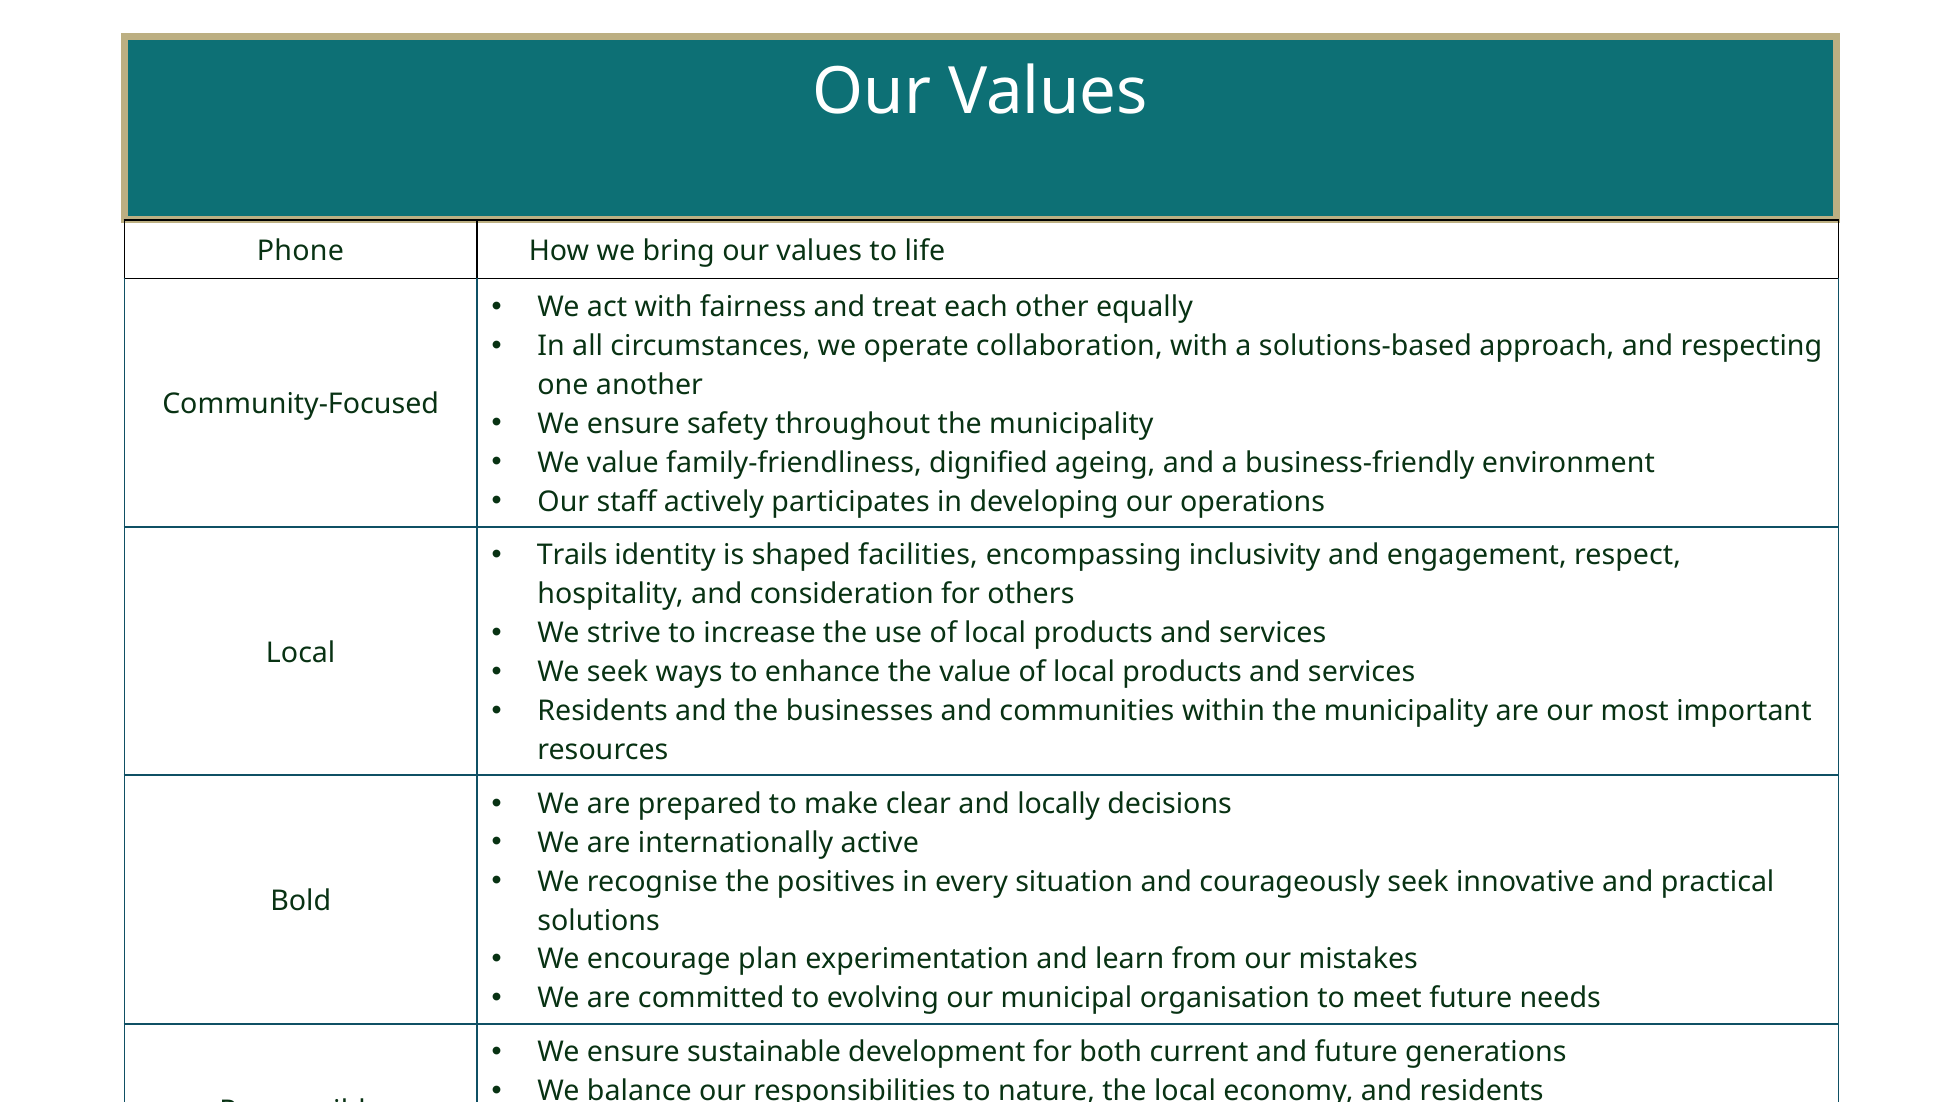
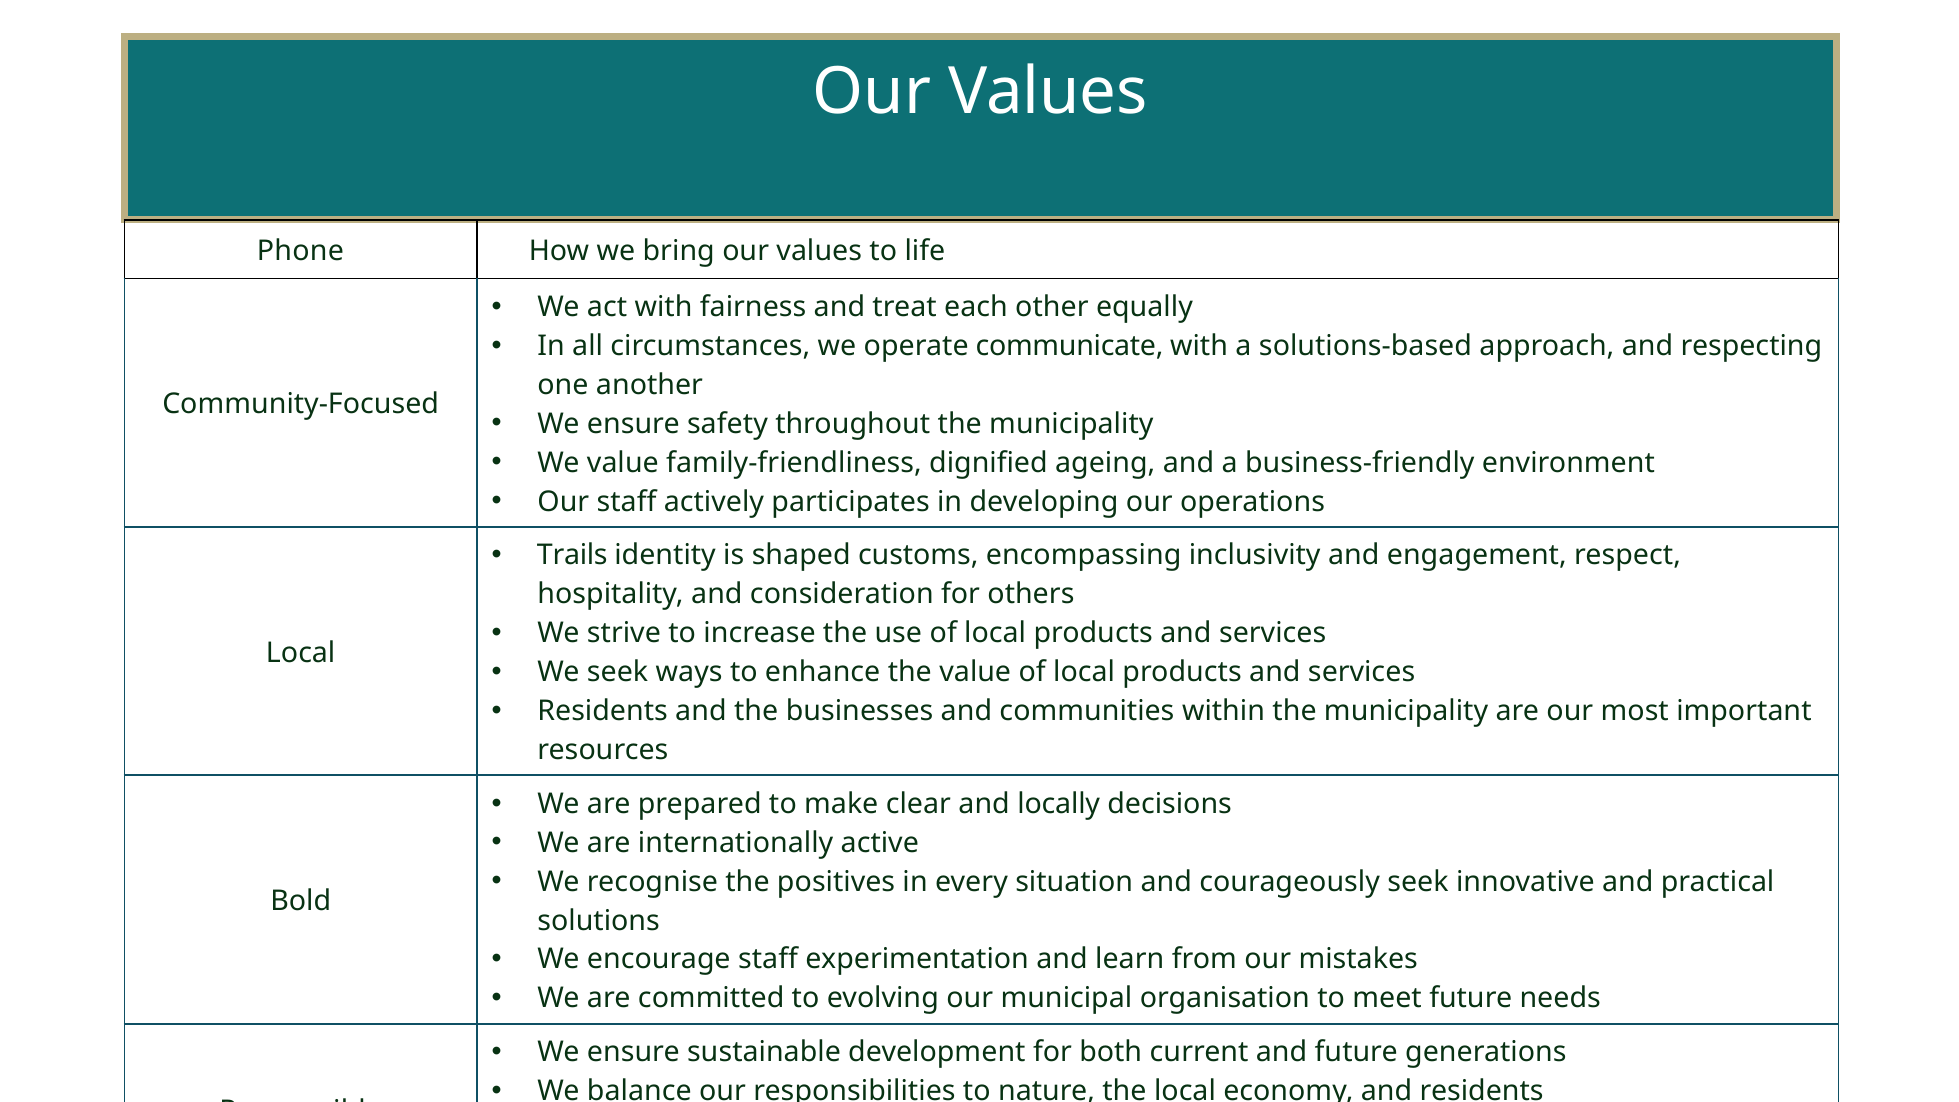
collaboration: collaboration -> communicate (1070, 346)
facilities: facilities -> customs (918, 555)
encourage plan: plan -> staff (768, 959)
